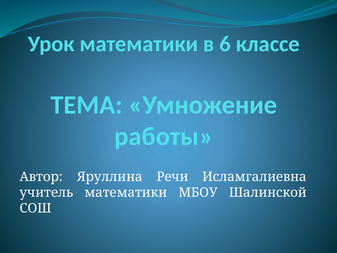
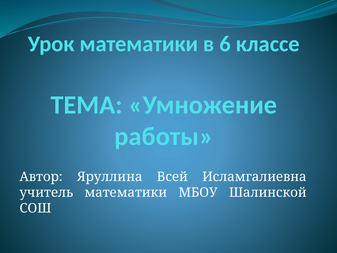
Речи: Речи -> Всей (172, 177)
